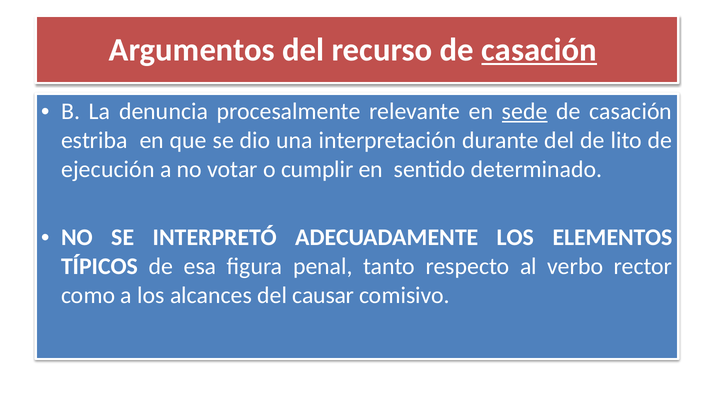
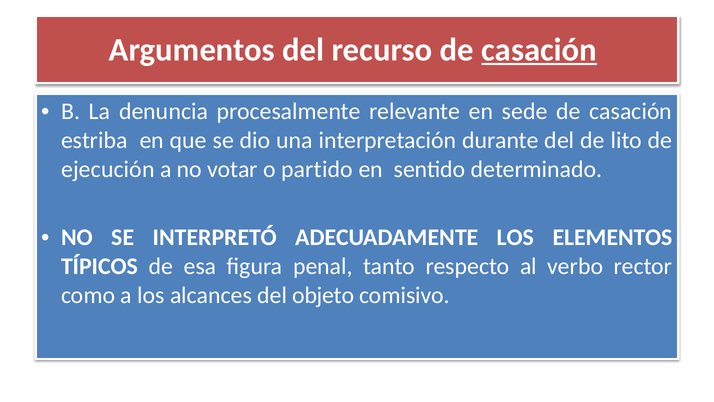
sede underline: present -> none (525, 111)
cumplir: cumplir -> partido (317, 169)
causar: causar -> objeto (323, 295)
